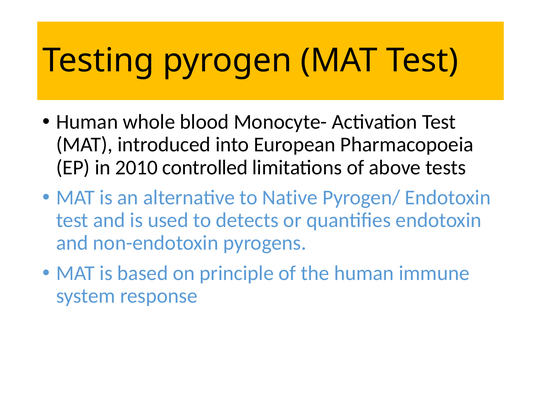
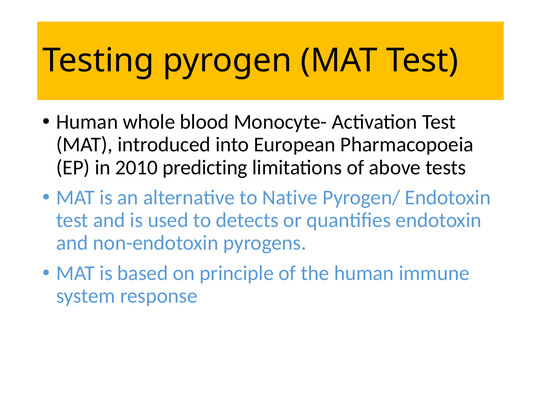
controlled: controlled -> predicting (205, 167)
